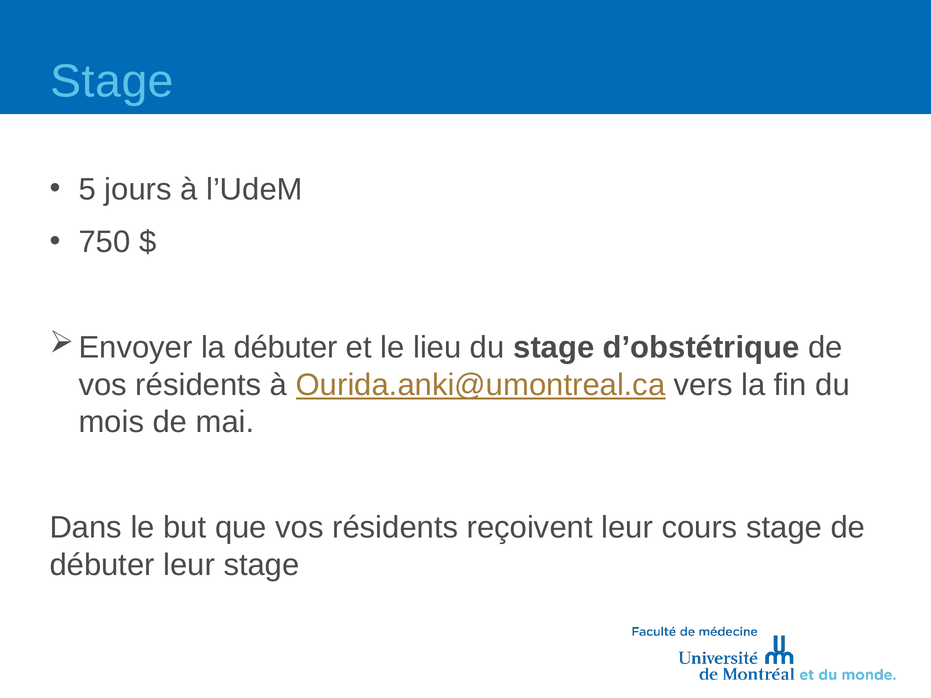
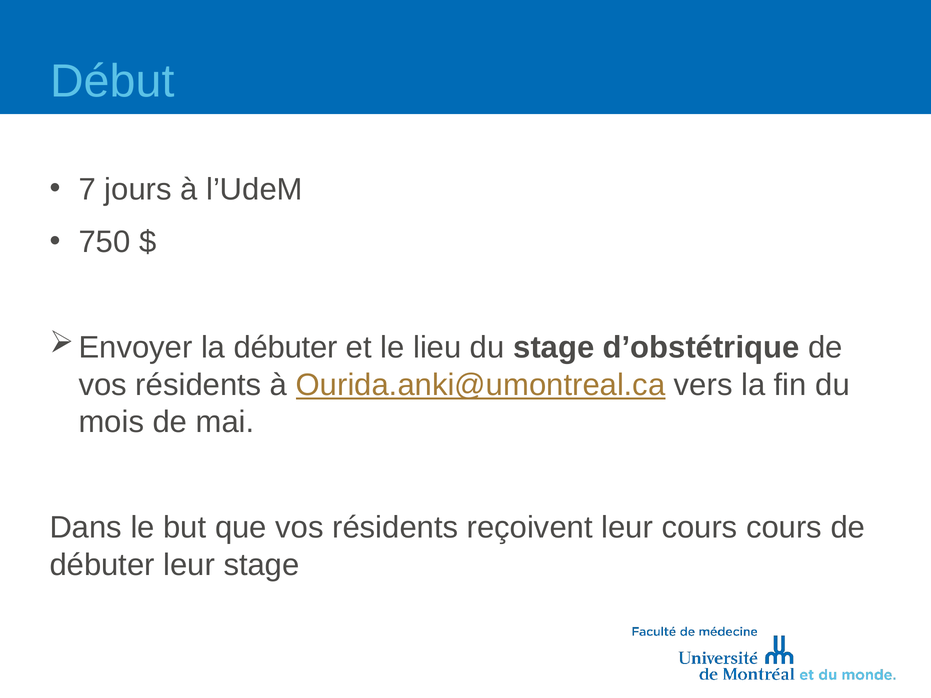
Stage: Stage -> Début (112, 81)
5: 5 -> 7 (87, 189)
cours stage: stage -> cours (784, 528)
